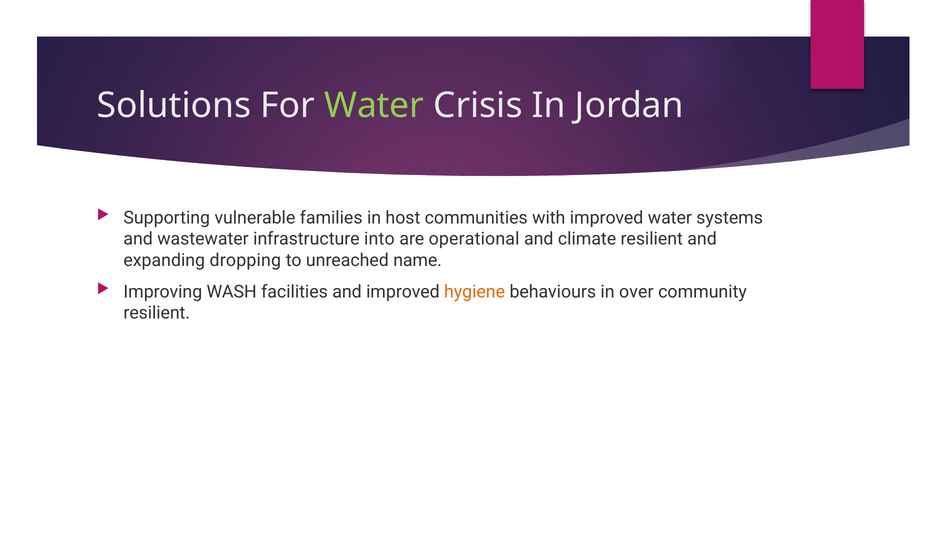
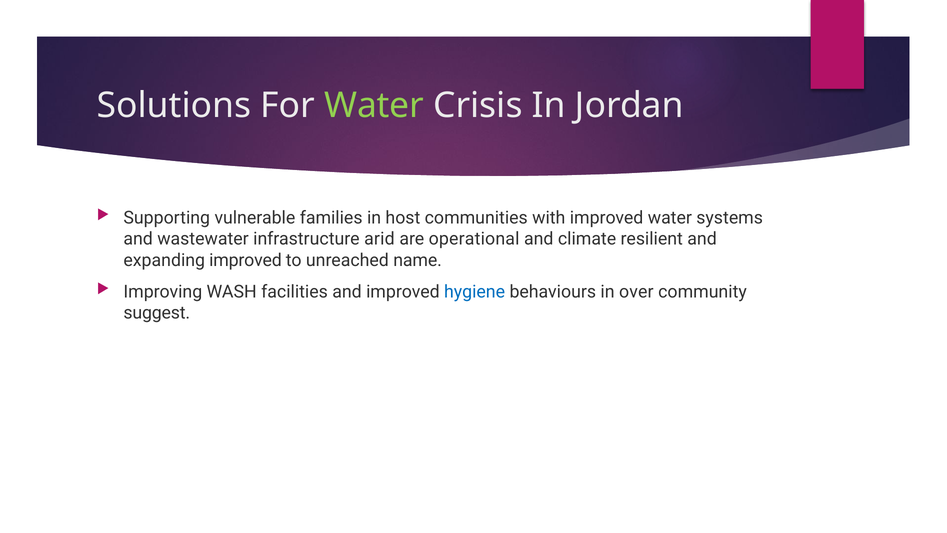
into: into -> arid (379, 239)
expanding dropping: dropping -> improved (245, 260)
hygiene colour: orange -> blue (475, 291)
resilient: resilient -> suggest (157, 313)
